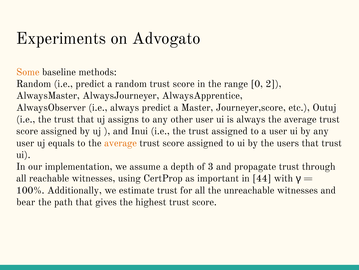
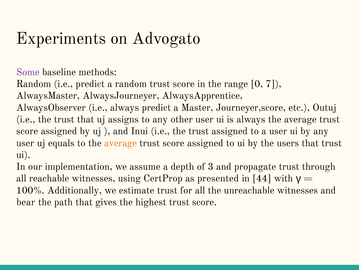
Some colour: orange -> purple (28, 72)
2: 2 -> 7 (274, 84)
important: important -> presented (218, 178)
